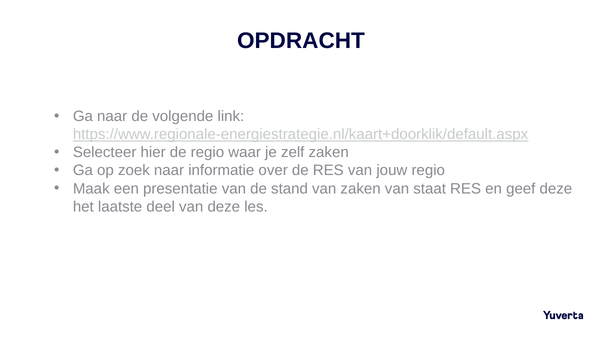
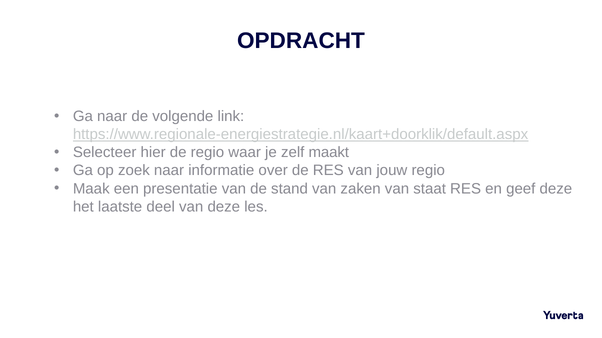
zelf zaken: zaken -> maakt (329, 153)
